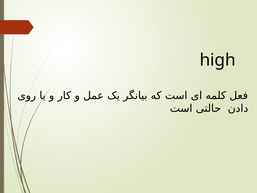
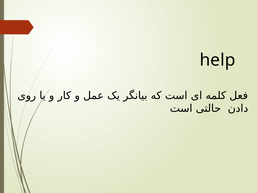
high: high -> help (217, 60)
